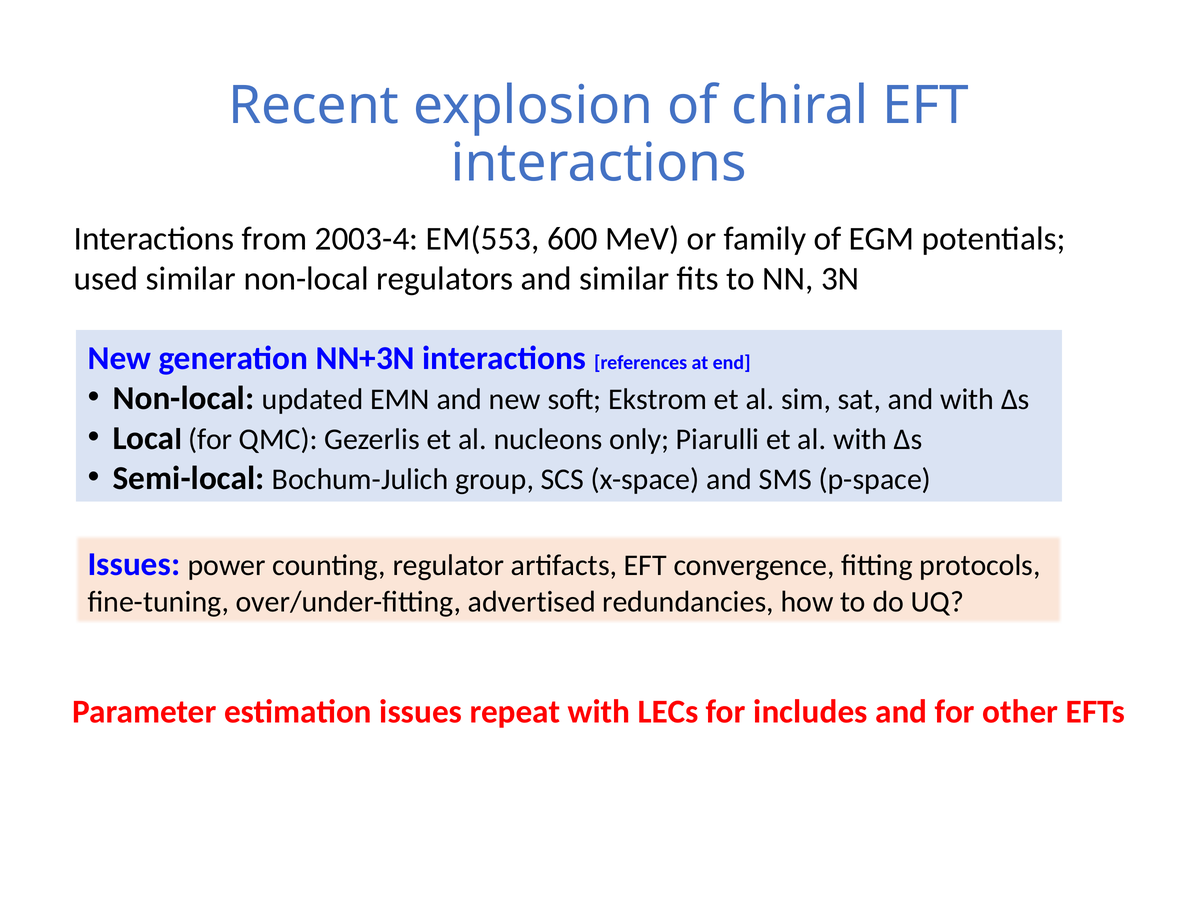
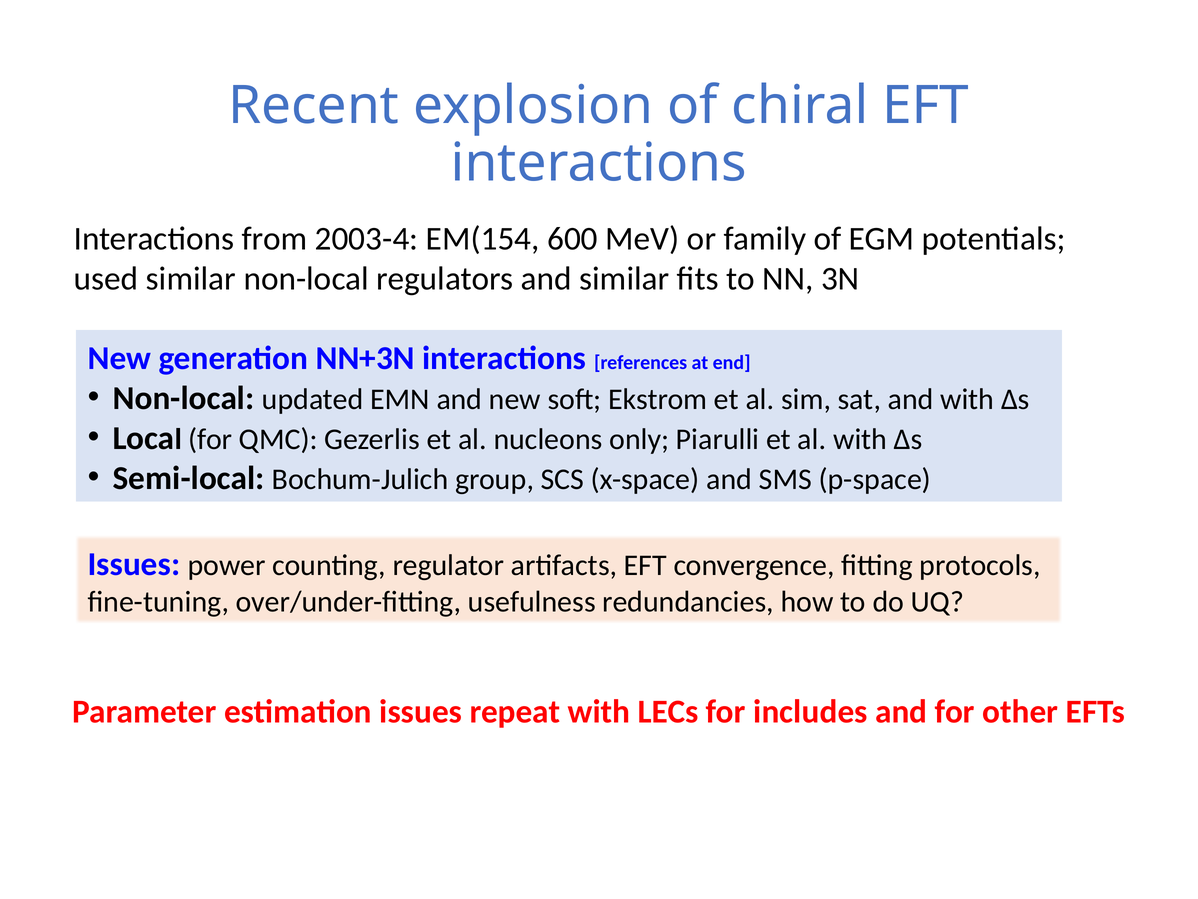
EM(553: EM(553 -> EM(154 (483, 239)
advertised: advertised -> usefulness (532, 601)
